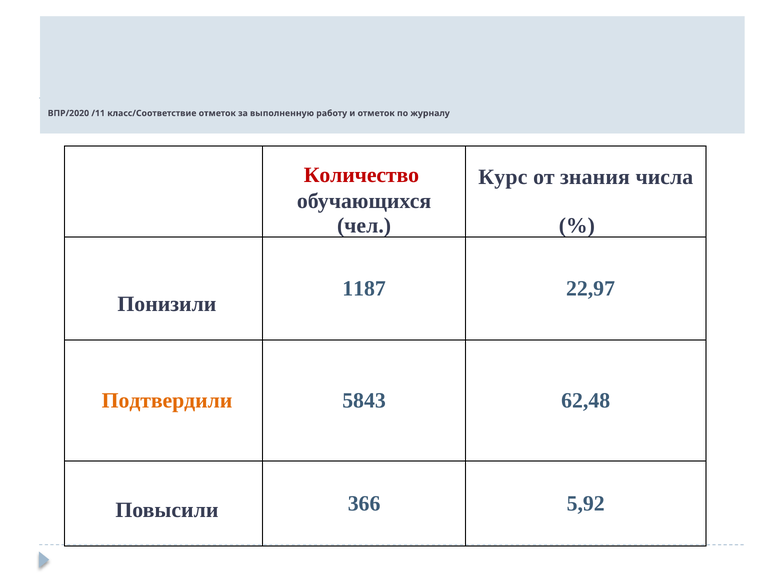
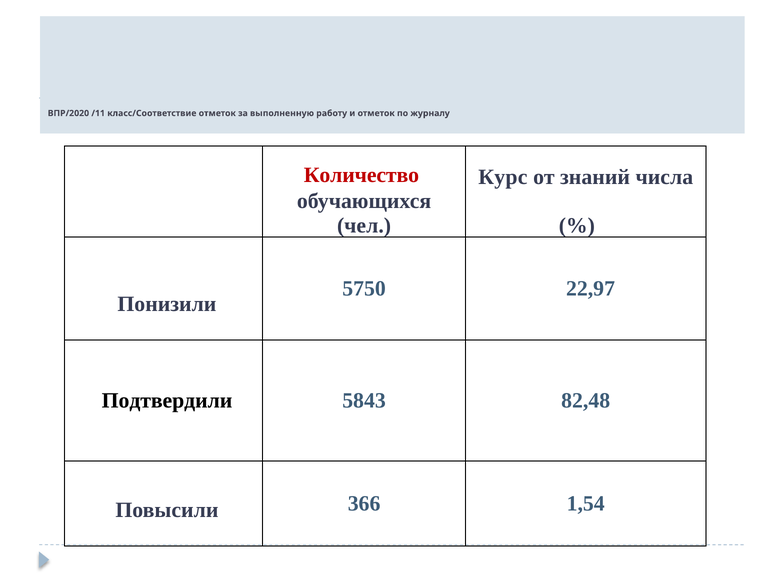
знания: знания -> знаний (595, 177)
1187: 1187 -> 5750 (364, 288)
Подтвердили colour: orange -> black (167, 400)
62,48: 62,48 -> 82,48 (586, 400)
5,92: 5,92 -> 1,54 (586, 503)
